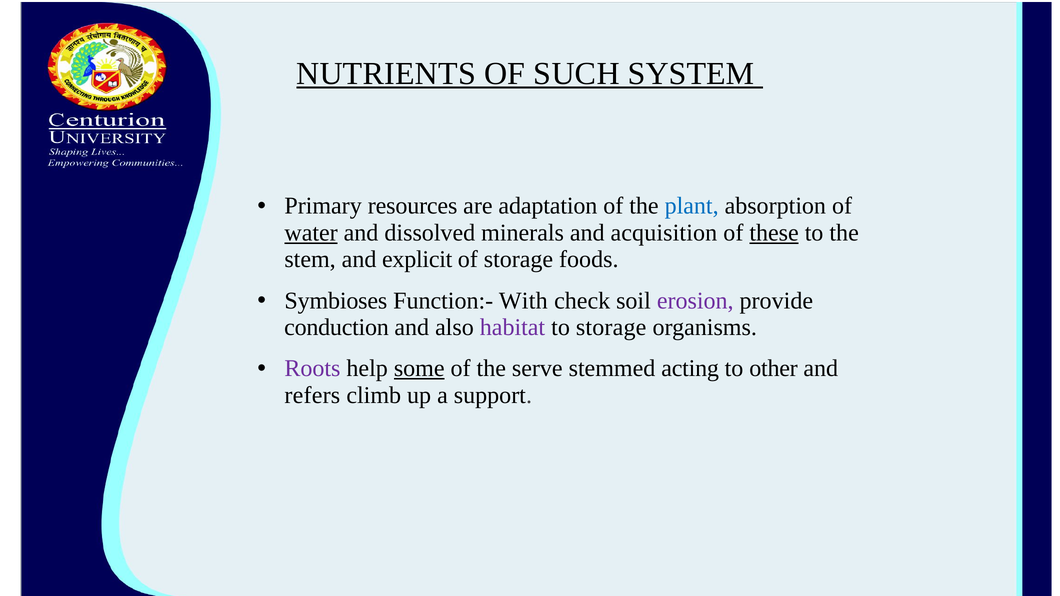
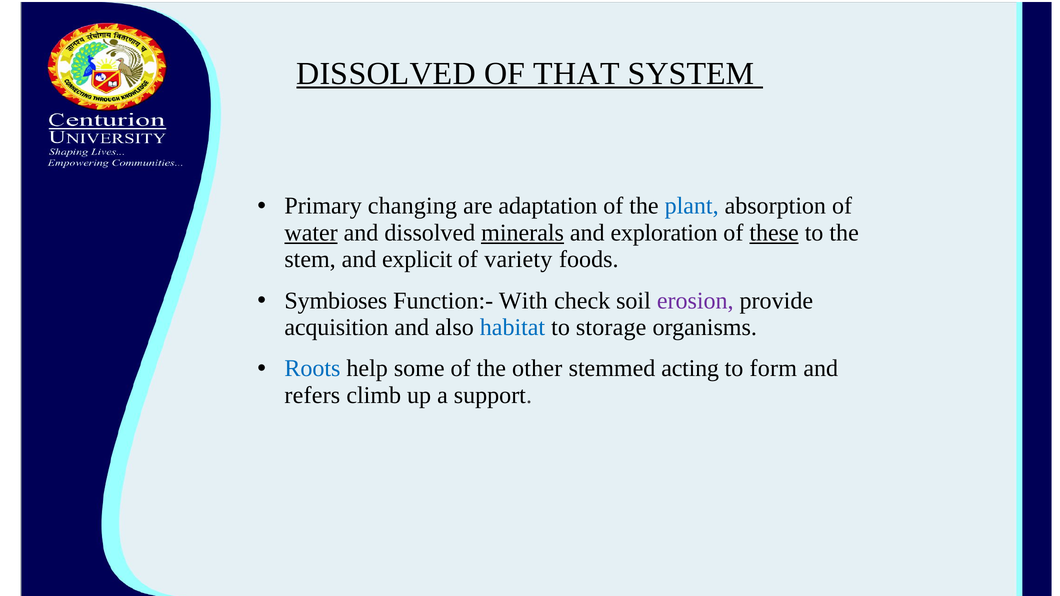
NUTRIENTS: NUTRIENTS -> DISSOLVED (386, 74)
SUCH: SUCH -> THAT (577, 74)
resources: resources -> changing (412, 206)
minerals underline: none -> present (523, 233)
acquisition: acquisition -> exploration (664, 233)
of storage: storage -> variety (518, 260)
conduction: conduction -> acquisition (336, 328)
habitat colour: purple -> blue (512, 328)
Roots colour: purple -> blue (312, 369)
some underline: present -> none (419, 369)
serve: serve -> other (537, 369)
other: other -> form (773, 369)
